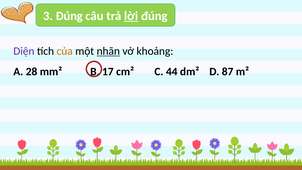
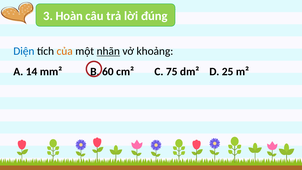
3 Đúng: Đúng -> Hoàn (69, 16)
lời underline: present -> none (131, 16)
Diện colour: purple -> blue (24, 51)
28: 28 -> 14 (32, 71)
17: 17 -> 60 (108, 71)
44: 44 -> 75 (172, 71)
87: 87 -> 25 (228, 71)
